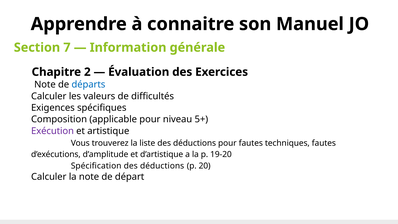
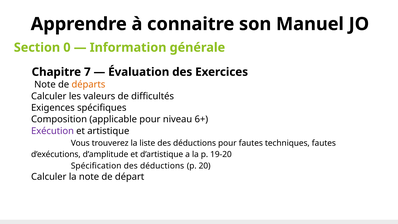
7: 7 -> 0 (67, 47)
2: 2 -> 7 (87, 72)
départs colour: blue -> orange (88, 85)
5+: 5+ -> 6+ (201, 119)
